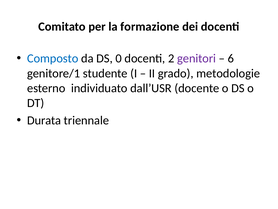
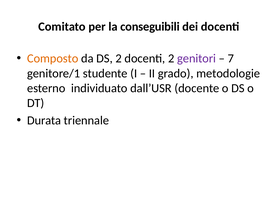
formazione: formazione -> conseguibili (150, 27)
Composto colour: blue -> orange (53, 58)
DS 0: 0 -> 2 (119, 58)
6: 6 -> 7 (231, 58)
